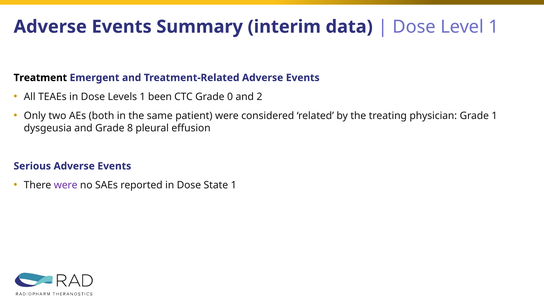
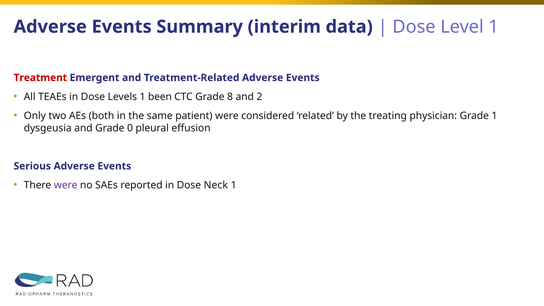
Treatment colour: black -> red (40, 78)
0: 0 -> 8 (230, 97)
8: 8 -> 0 (130, 128)
State: State -> Neck (216, 185)
